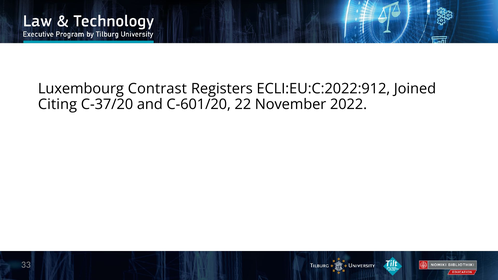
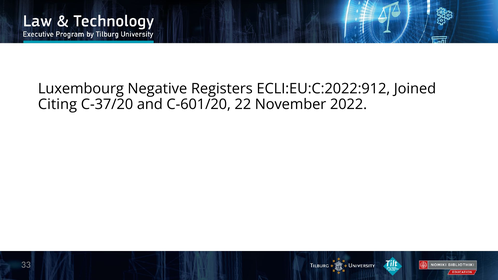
Contrast: Contrast -> Negative (157, 89)
